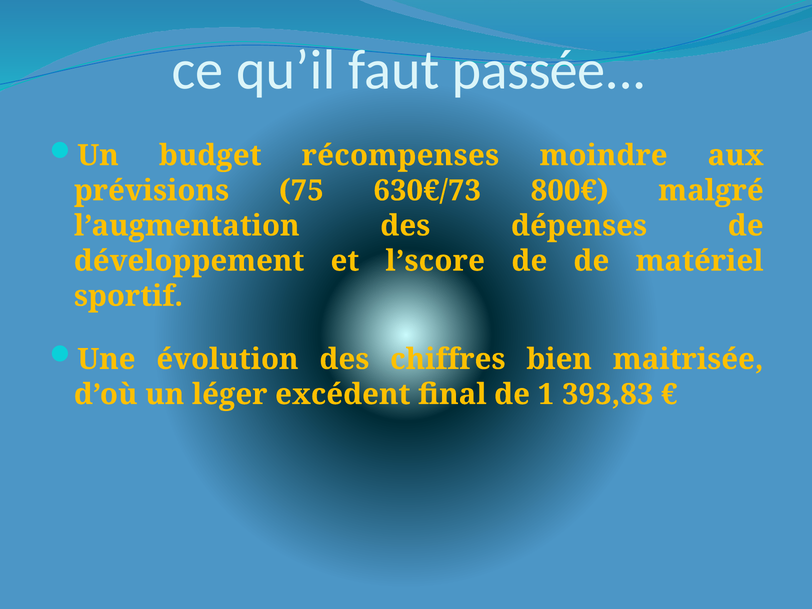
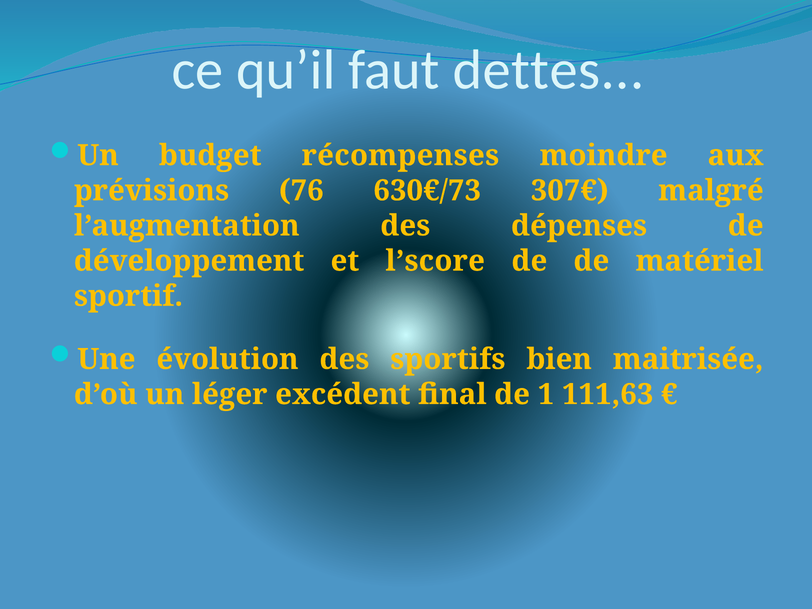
passée: passée -> dettes (548, 70)
75: 75 -> 76 (301, 191)
800€: 800€ -> 307€ (570, 191)
chiffres: chiffres -> sportifs (448, 359)
393,83: 393,83 -> 111,63 (608, 394)
